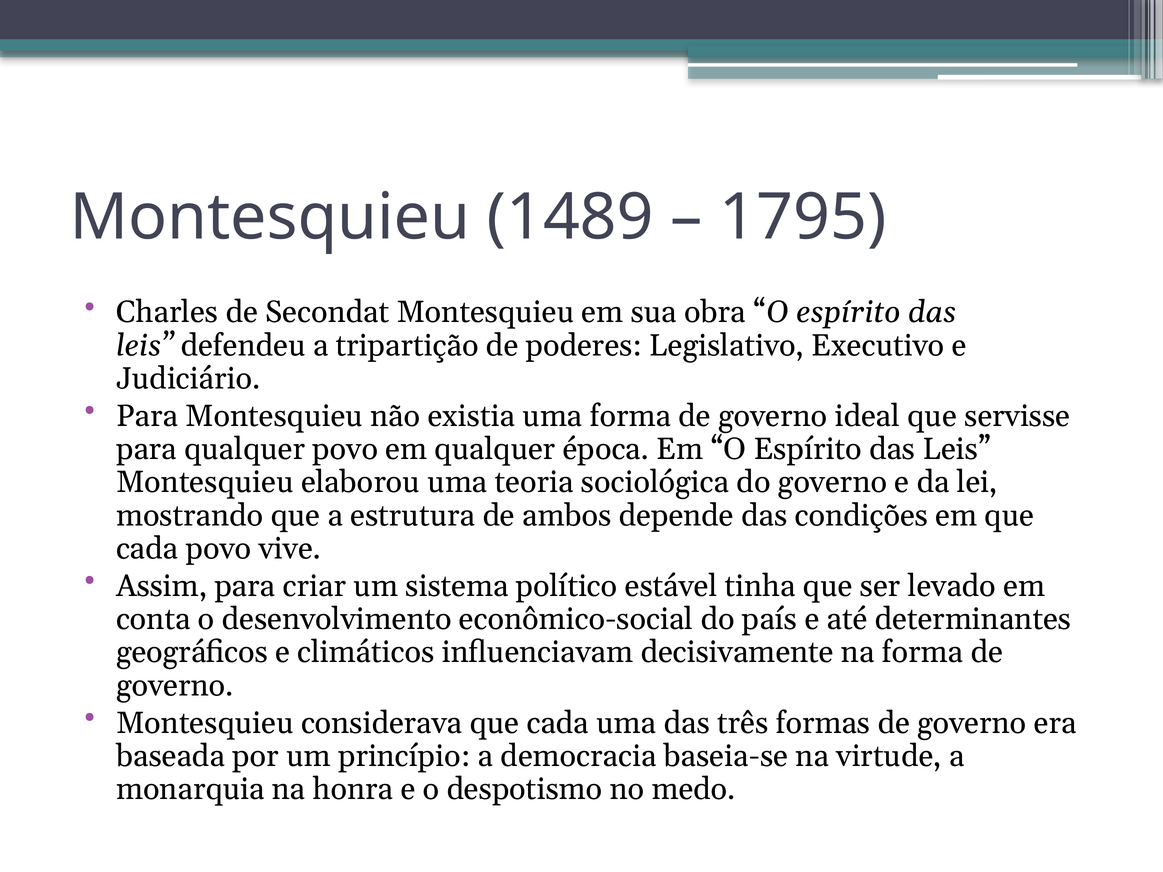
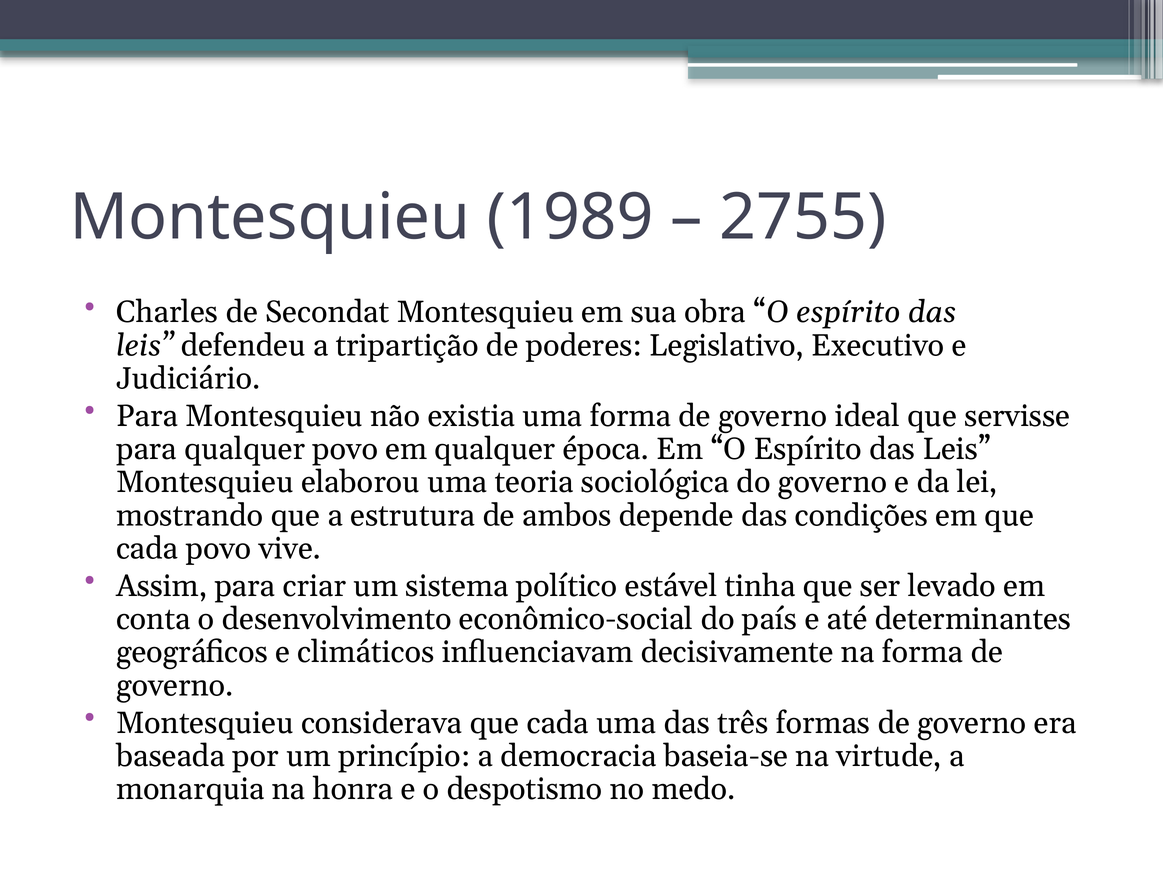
1489: 1489 -> 1989 (570, 218)
1795: 1795 -> 2755 (803, 218)
